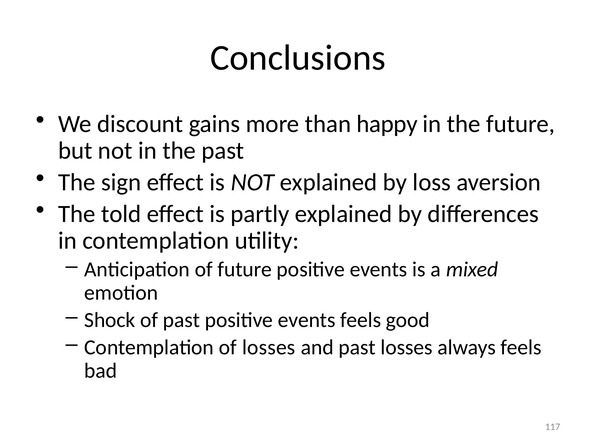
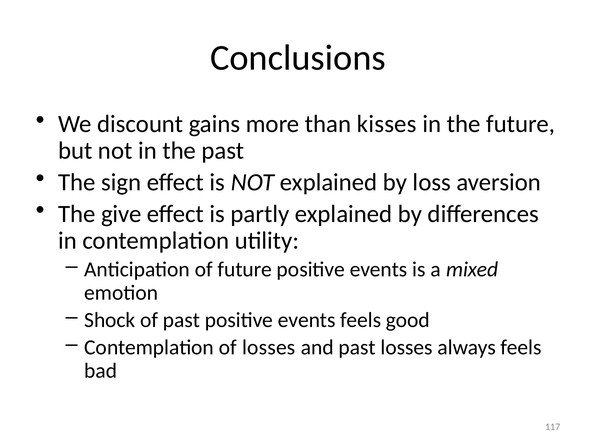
happy: happy -> kisses (387, 124)
told: told -> give (121, 214)
